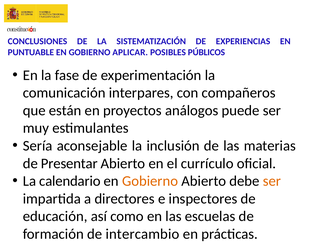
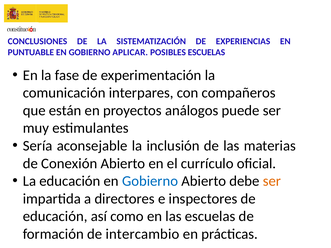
POSIBLES PÚBLICOS: PÚBLICOS -> ESCUELAS (206, 53)
Presentar: Presentar -> Conexión (69, 164)
La calendario: calendario -> educación (70, 181)
Gobierno colour: orange -> blue (150, 181)
